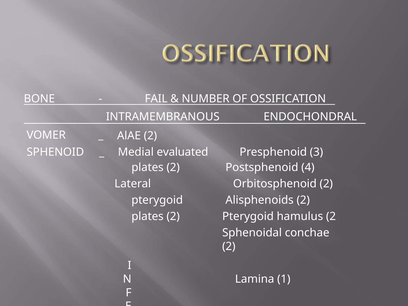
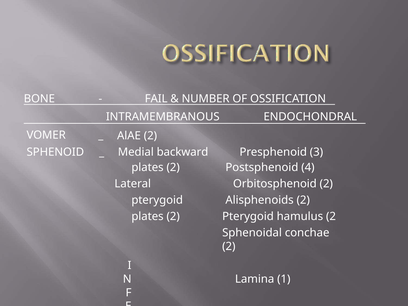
evaluated: evaluated -> backward (182, 152)
